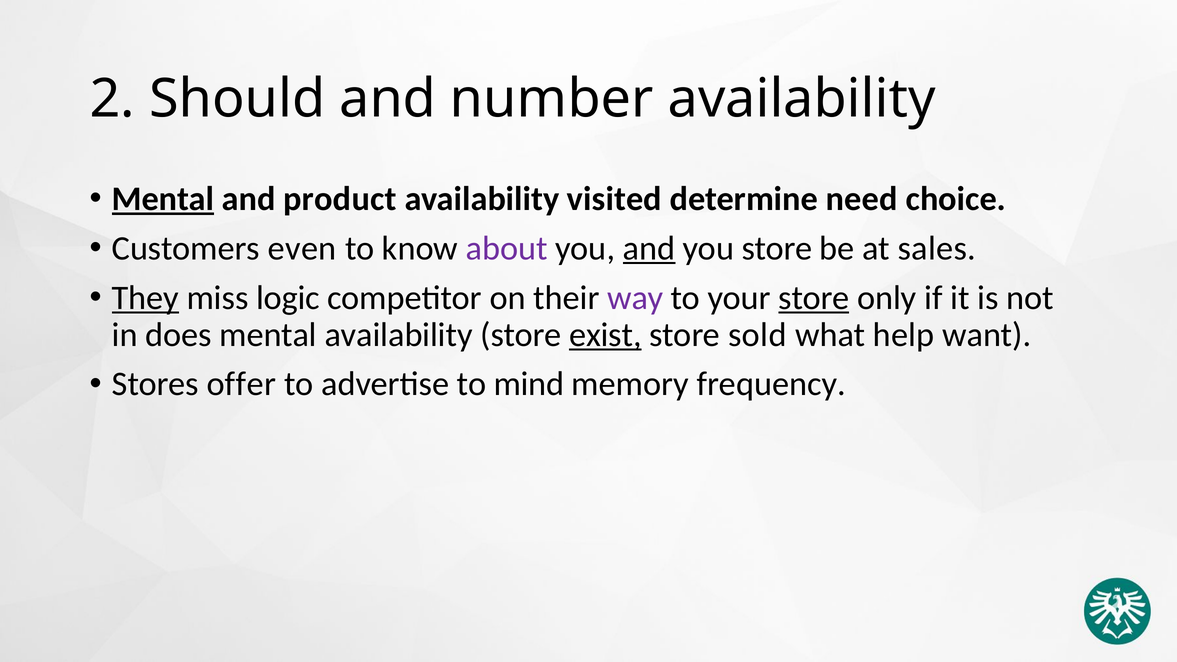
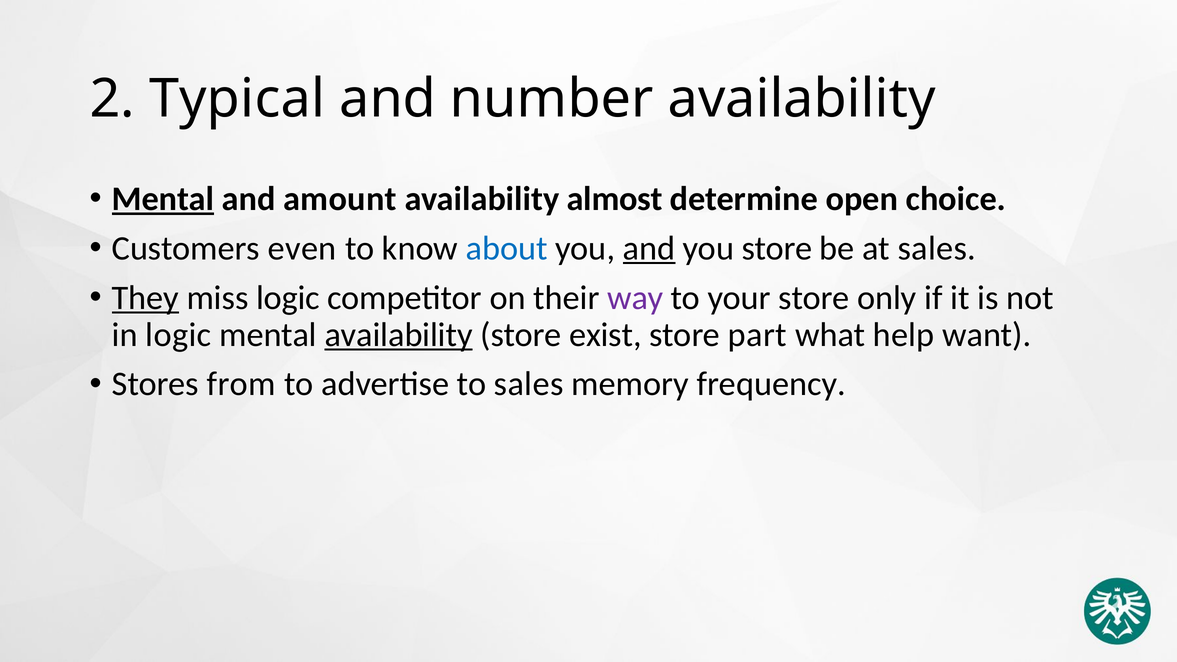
Should: Should -> Typical (237, 99)
product: product -> amount (340, 199)
visited: visited -> almost (615, 199)
need: need -> open (862, 199)
about colour: purple -> blue (507, 248)
store underline: present -> none (814, 298)
in does: does -> logic (178, 335)
availability underline: none -> present (399, 335)
exist underline: present -> none (605, 335)
sold: sold -> part (757, 335)
offer: offer -> from (241, 384)
to mind: mind -> sales (529, 384)
